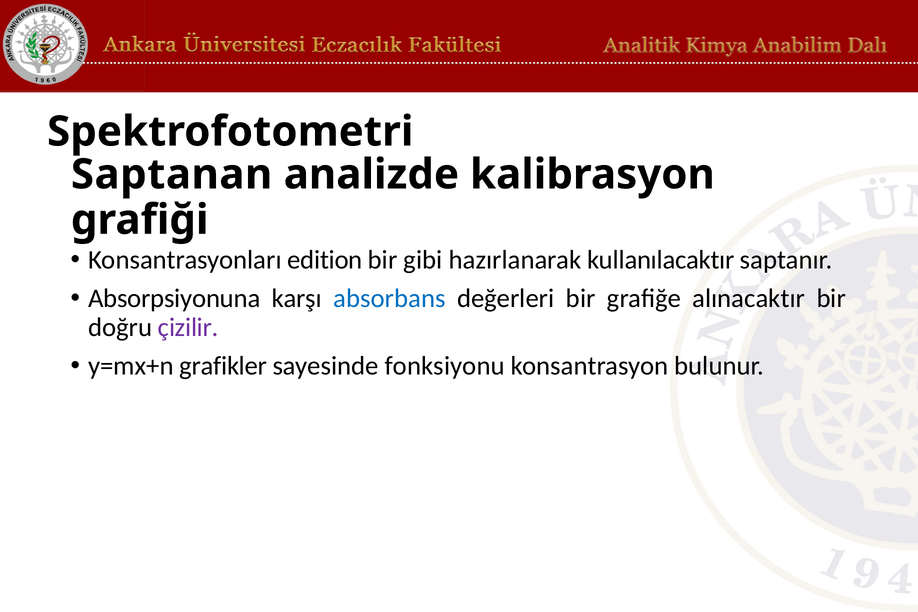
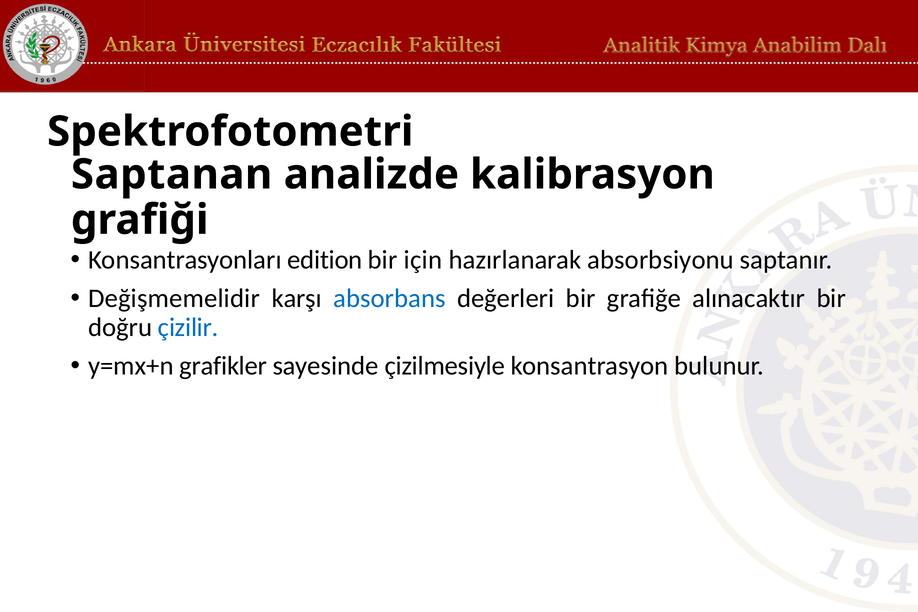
gibi: gibi -> için (423, 260)
kullanılacaktır: kullanılacaktır -> absorbsiyonu (661, 260)
Absorpsiyonuna: Absorpsiyonuna -> Değişmemelidir (174, 299)
çizilir colour: purple -> blue (188, 328)
fonksiyonu: fonksiyonu -> çizilmesiyle (445, 366)
